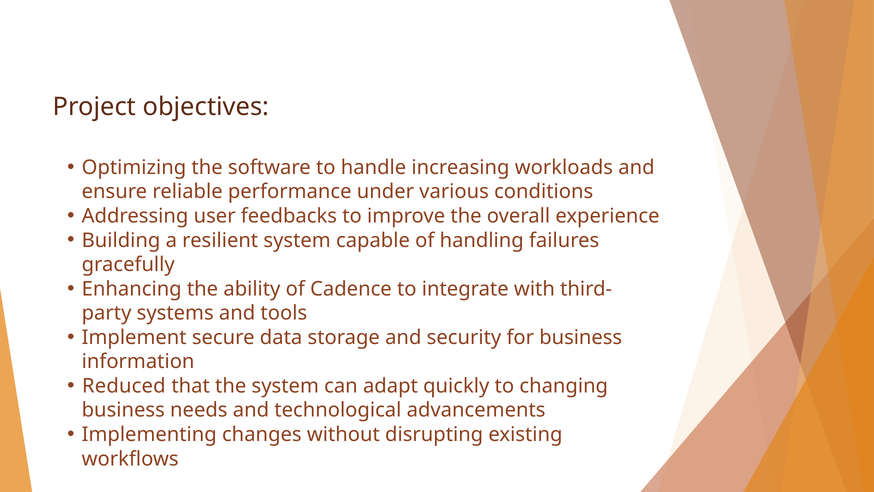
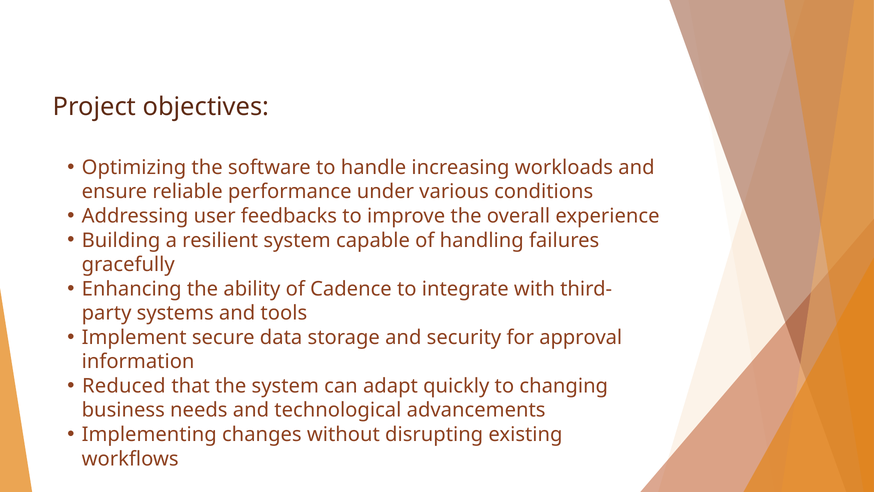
for business: business -> approval (581, 337)
